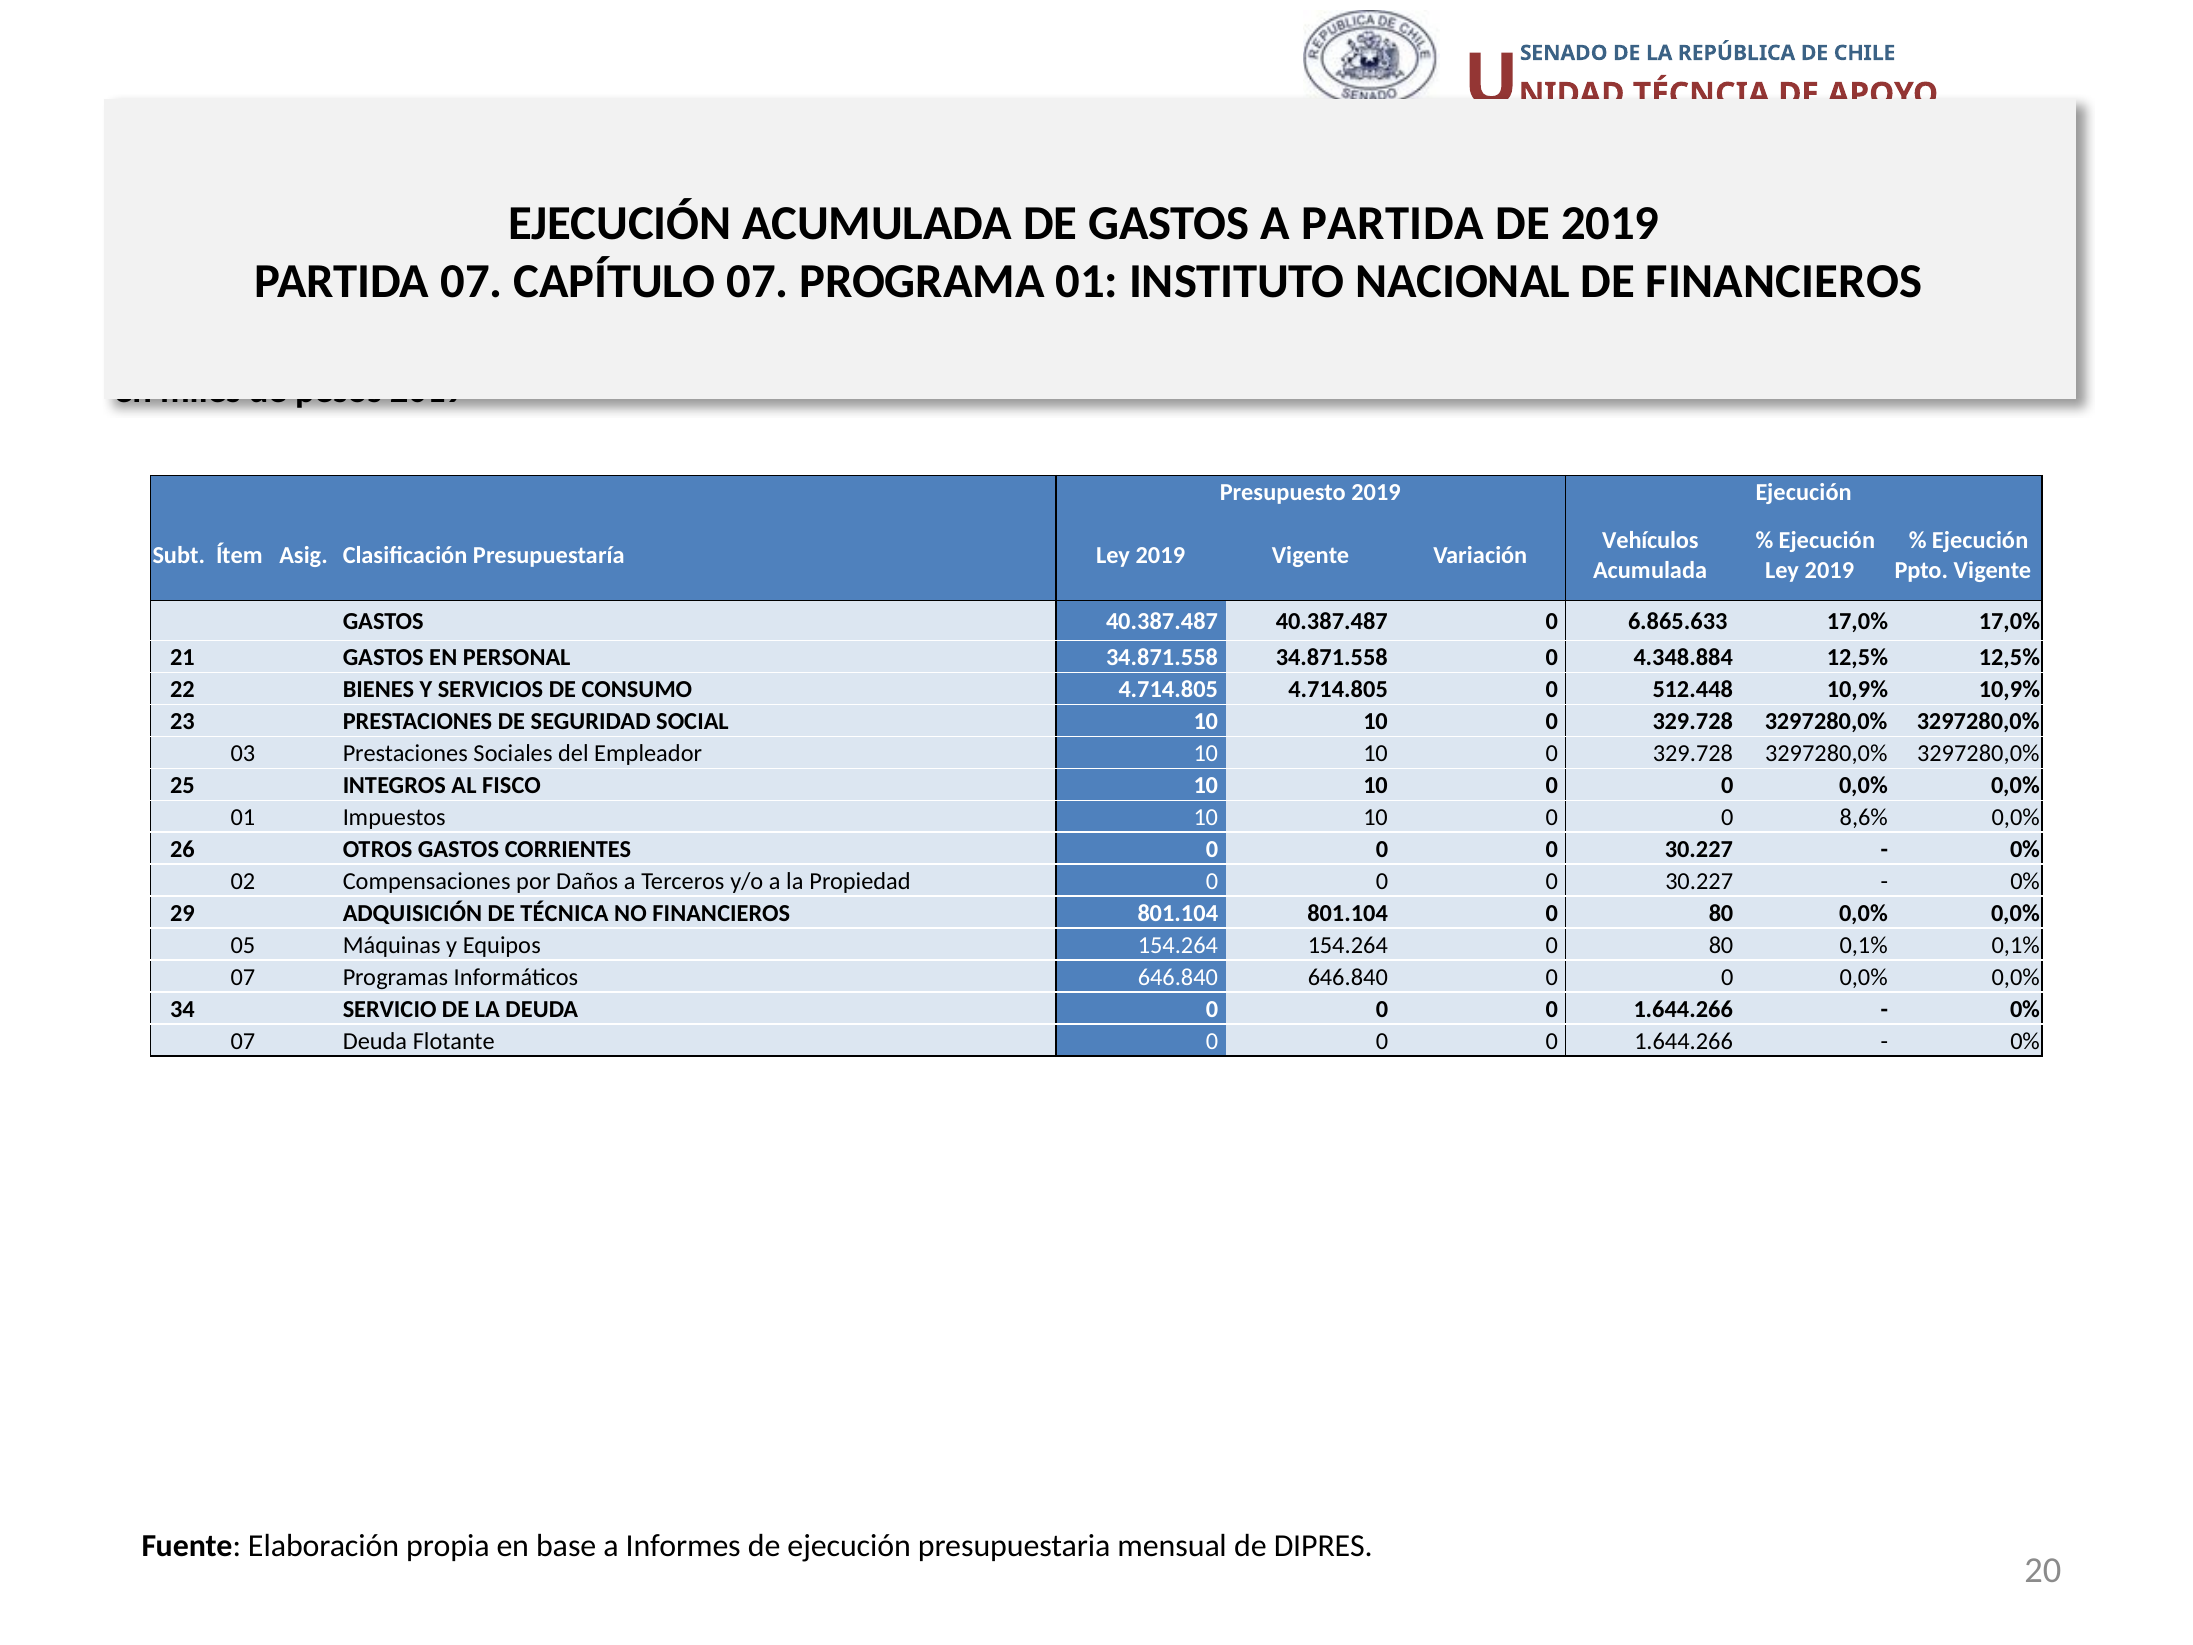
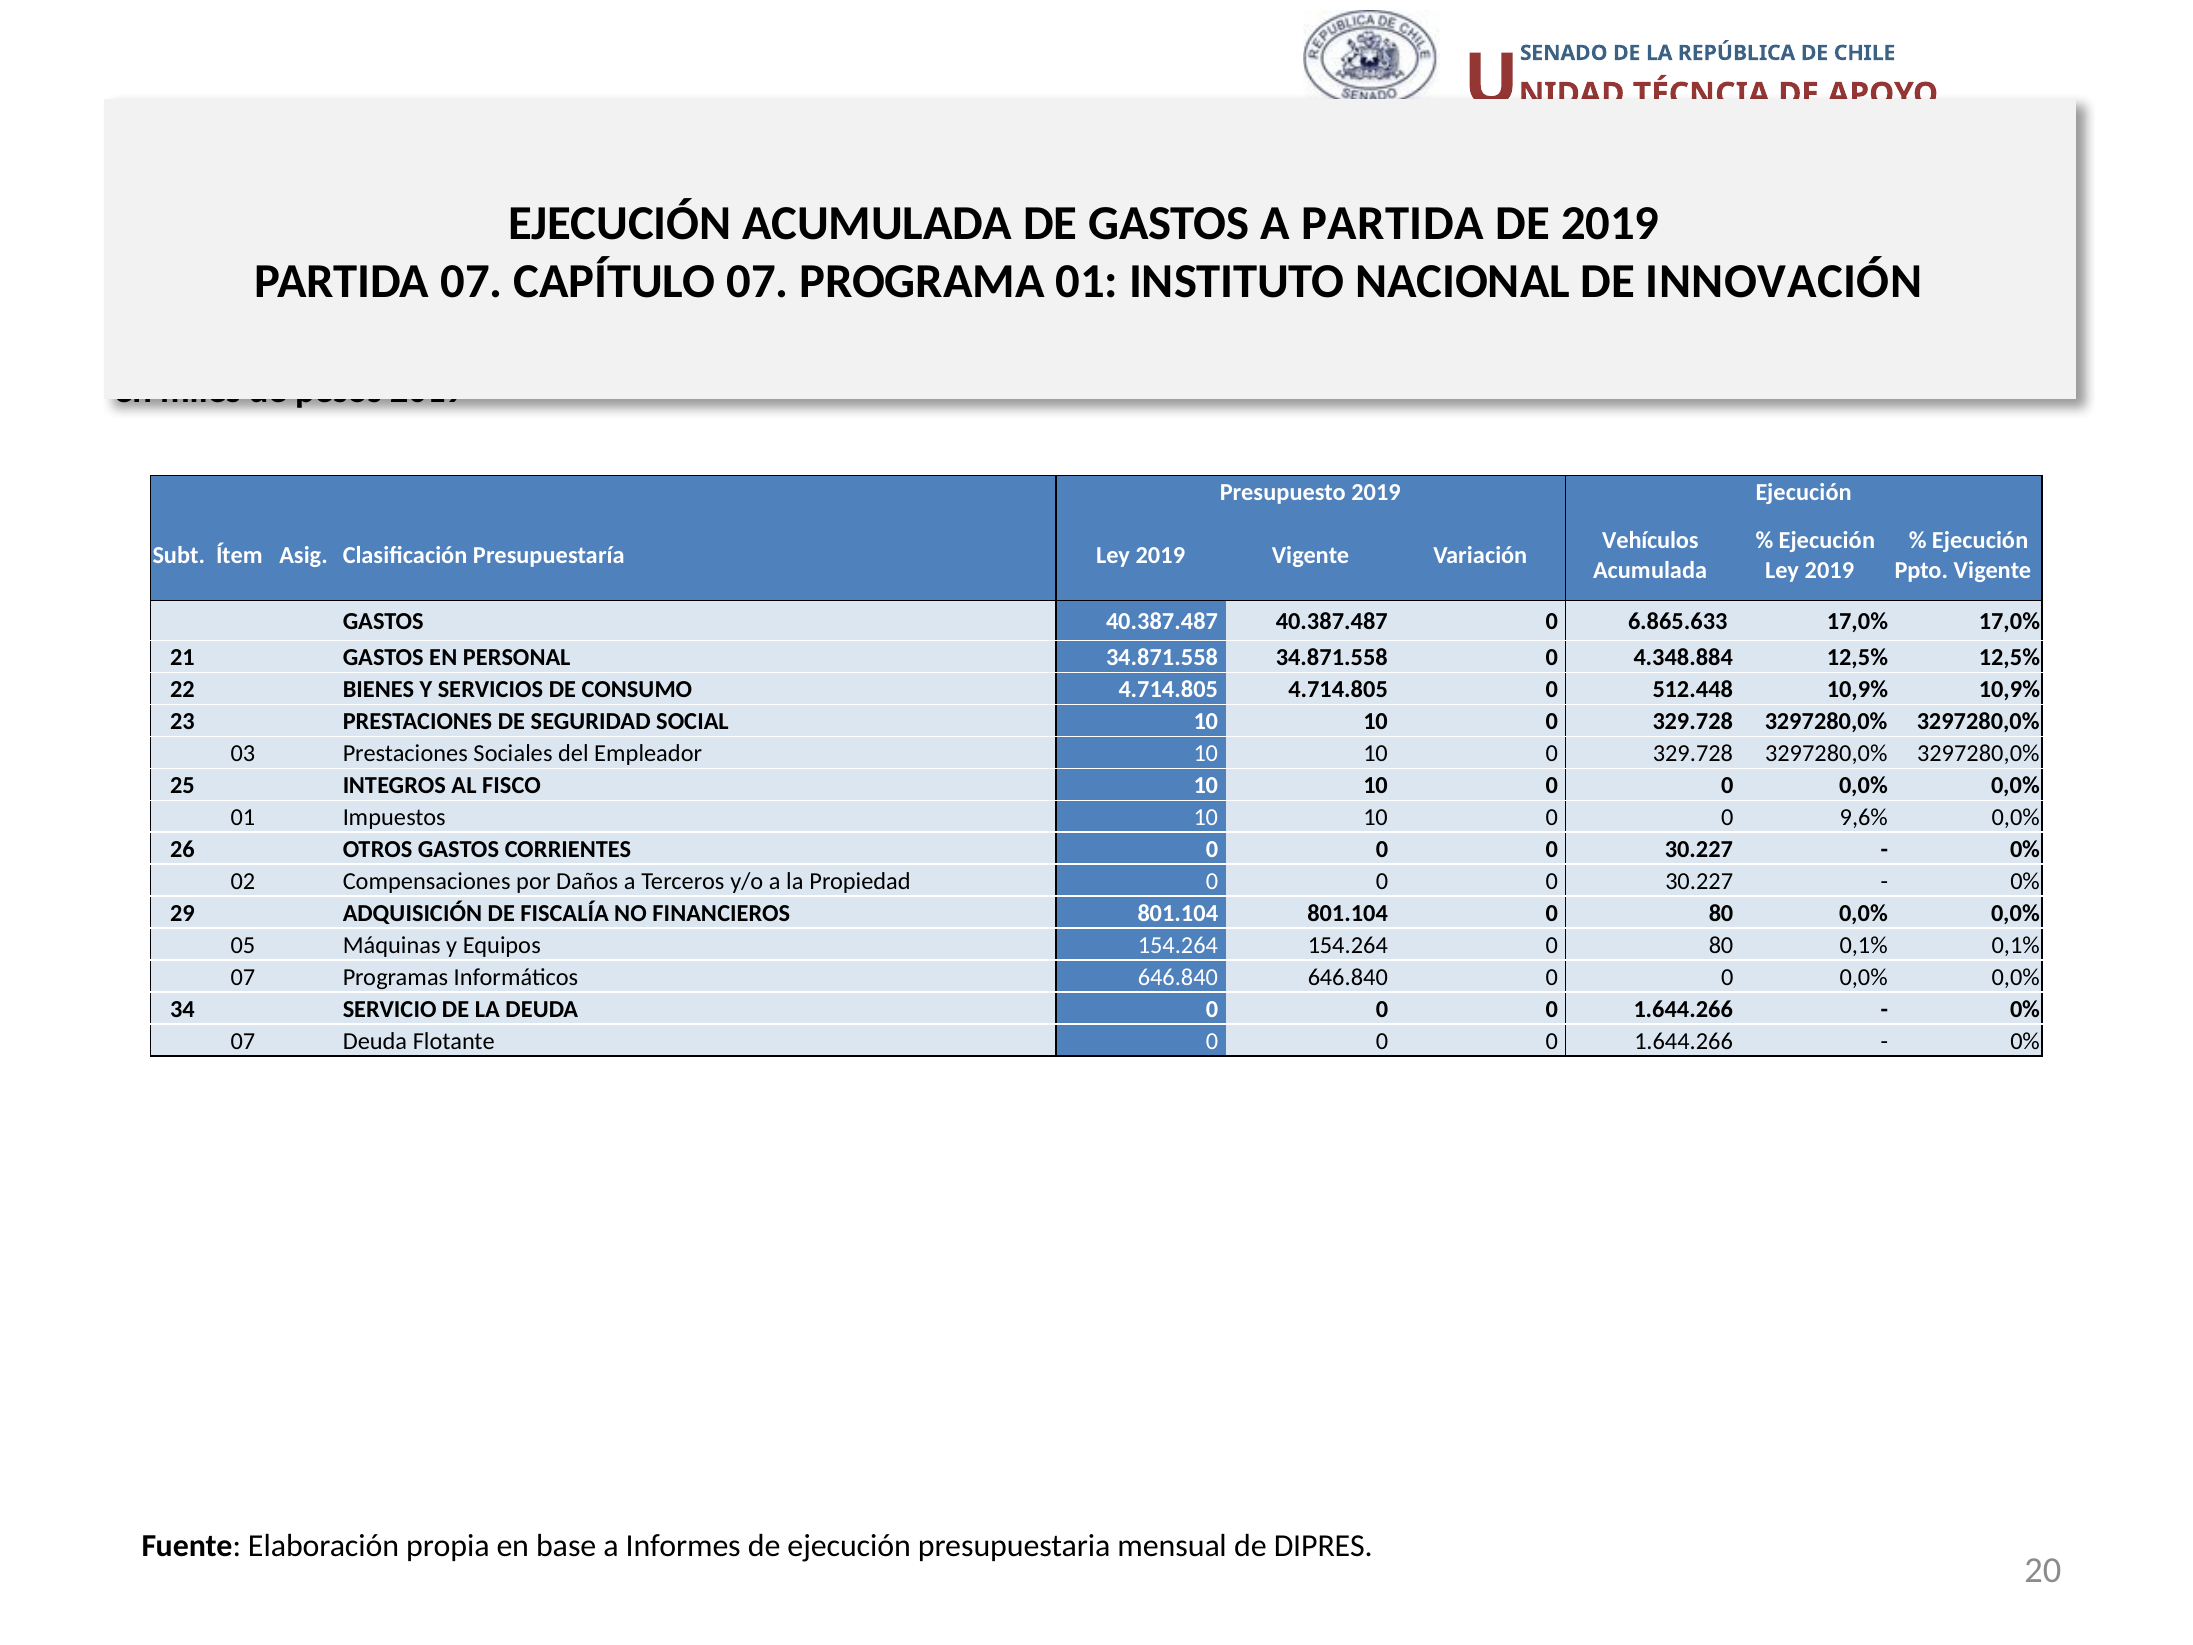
DE FINANCIEROS: FINANCIEROS -> INNOVACIÓN (1784, 282)
8,6%: 8,6% -> 9,6% (1864, 817)
TÉCNICA: TÉCNICA -> FISCALÍA (565, 913)
